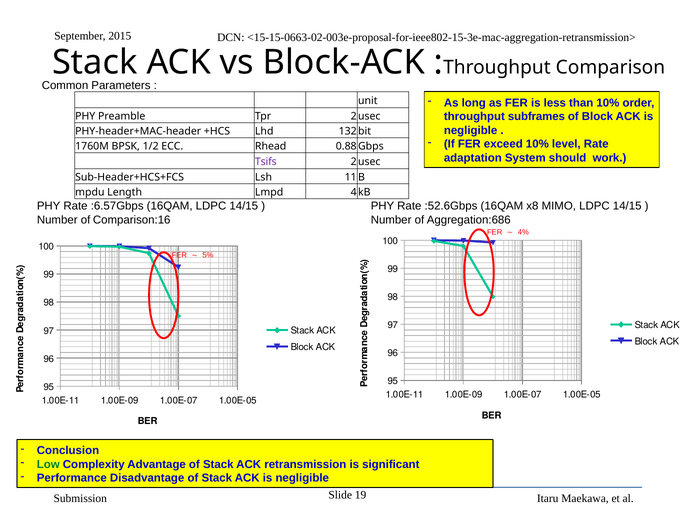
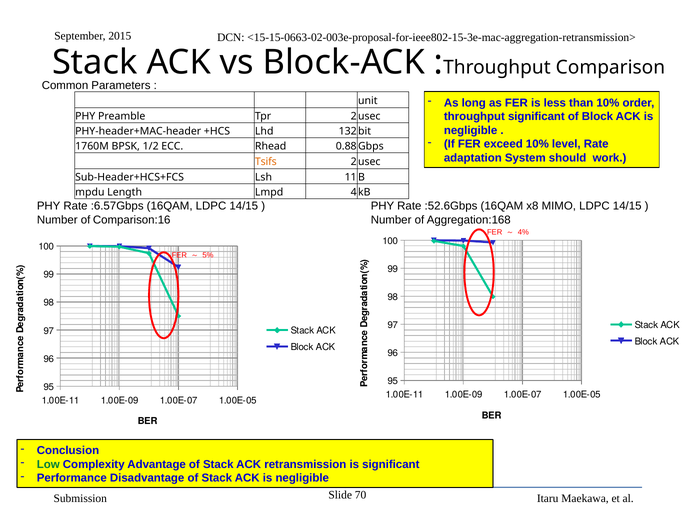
throughput subframes: subframes -> significant (536, 117)
Tsifs colour: purple -> orange (266, 162)
Aggregation:686: Aggregation:686 -> Aggregation:168 (469, 220)
19: 19 -> 70 (361, 495)
